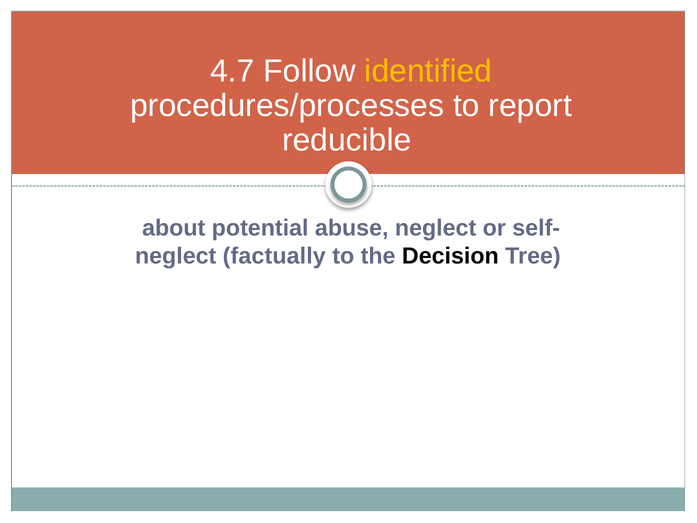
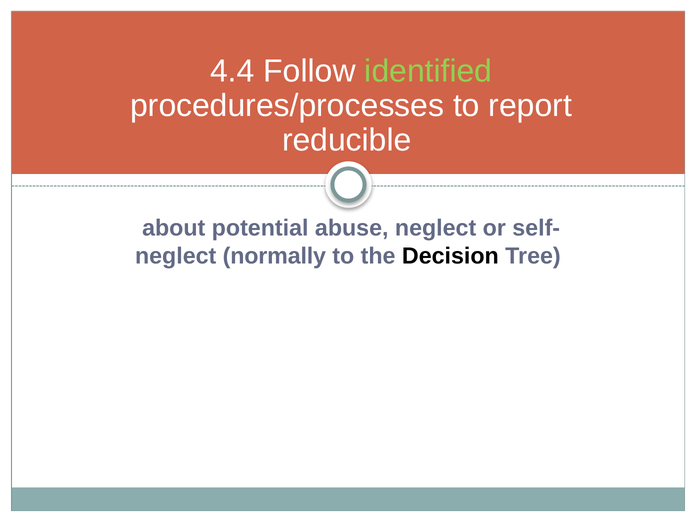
4.7: 4.7 -> 4.4 (232, 71)
identified colour: yellow -> light green (428, 71)
factually: factually -> normally (274, 256)
